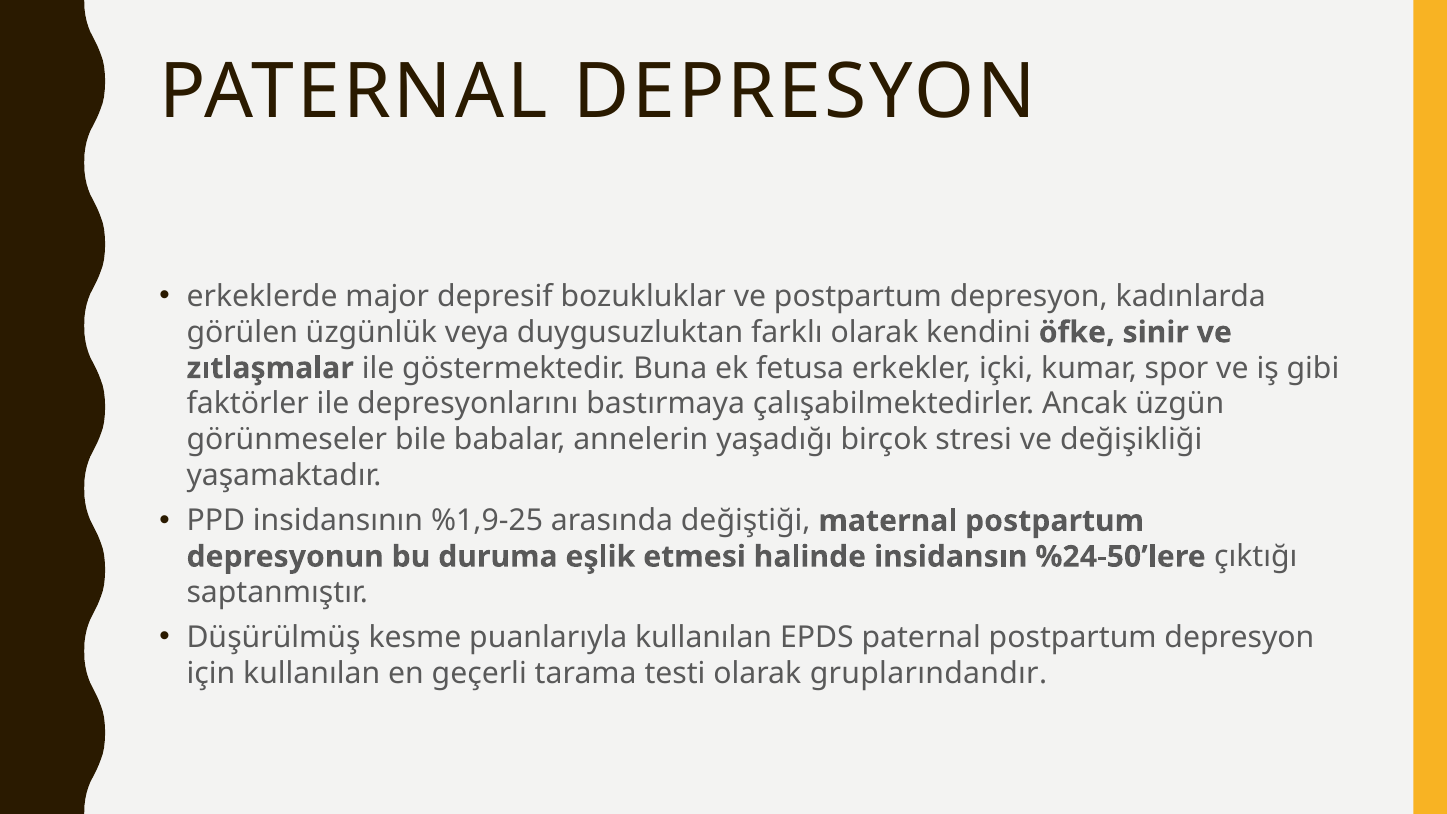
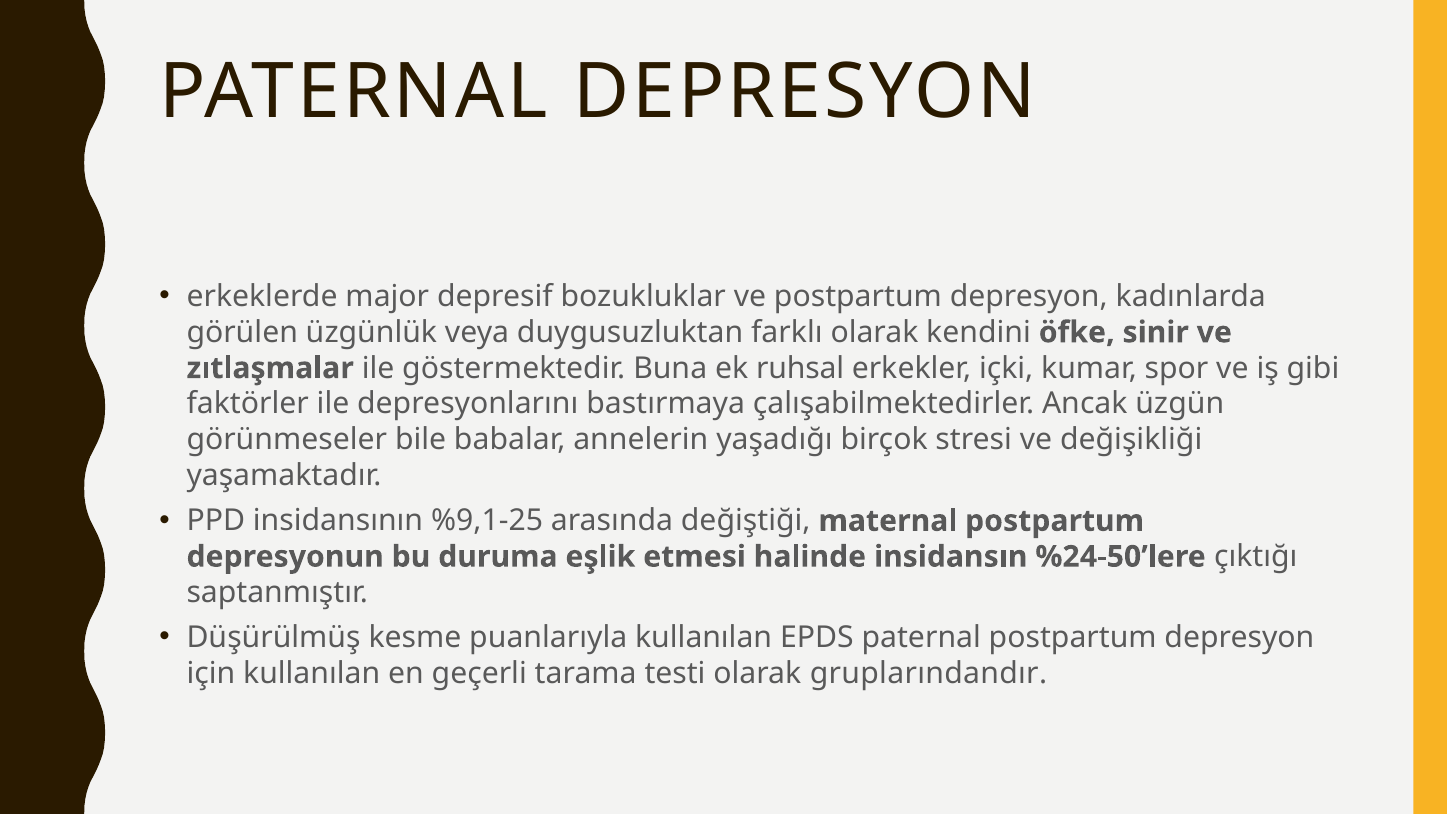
fetusa: fetusa -> ruhsal (800, 368)
%1,9-25: %1,9-25 -> %9,1-25 (487, 521)
